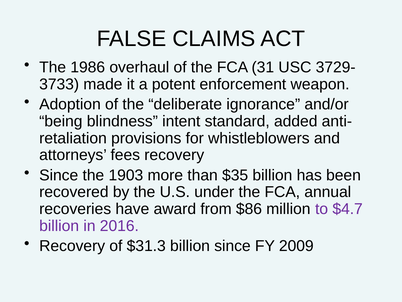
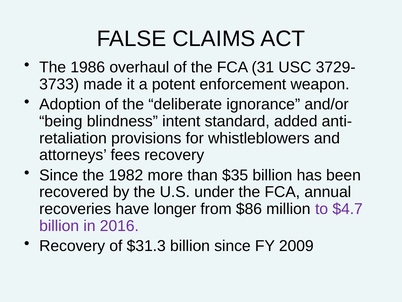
1903: 1903 -> 1982 (126, 175)
award: award -> longer (175, 209)
